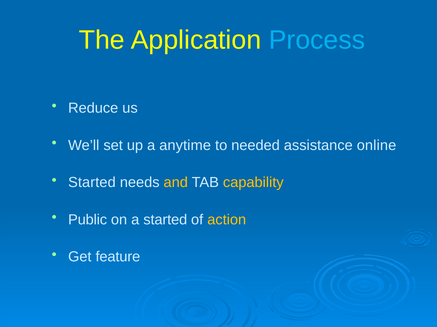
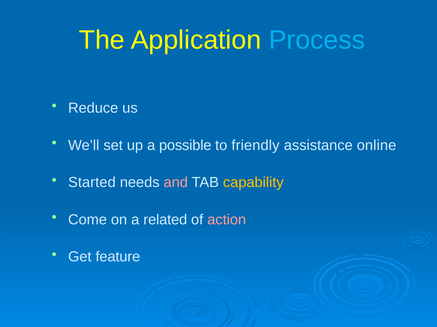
anytime: anytime -> possible (185, 146)
needed: needed -> friendly (255, 146)
and colour: yellow -> pink (176, 183)
Public: Public -> Come (88, 220)
a started: started -> related (165, 220)
action colour: yellow -> pink (227, 220)
